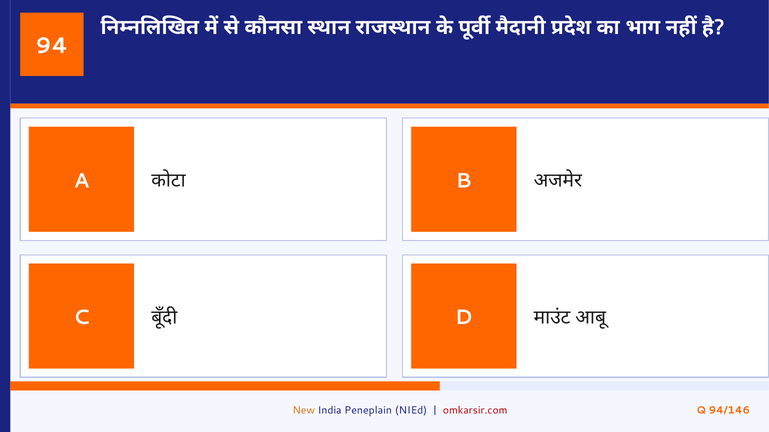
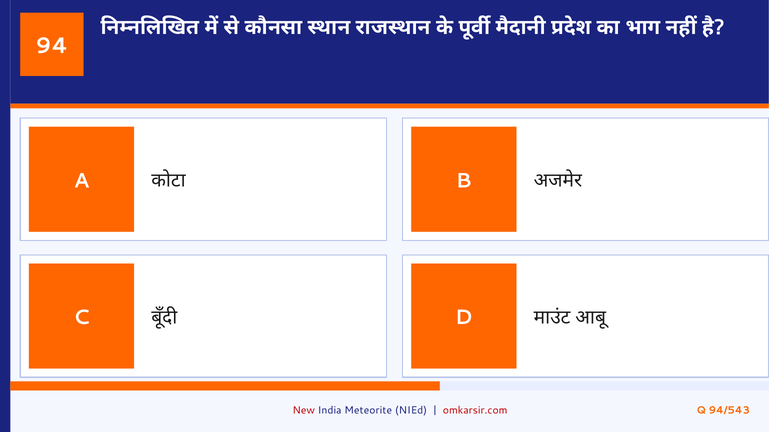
New colour: orange -> red (304, 411)
Peneplain: Peneplain -> Meteorite (368, 411)
94/146: 94/146 -> 94/543 (729, 411)
